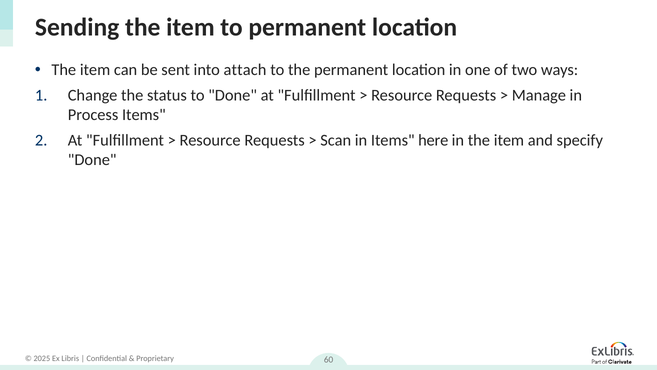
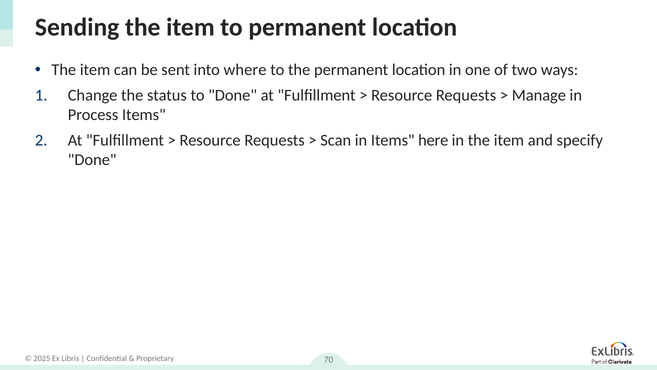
attach: attach -> where (245, 70)
60: 60 -> 70 (329, 359)
